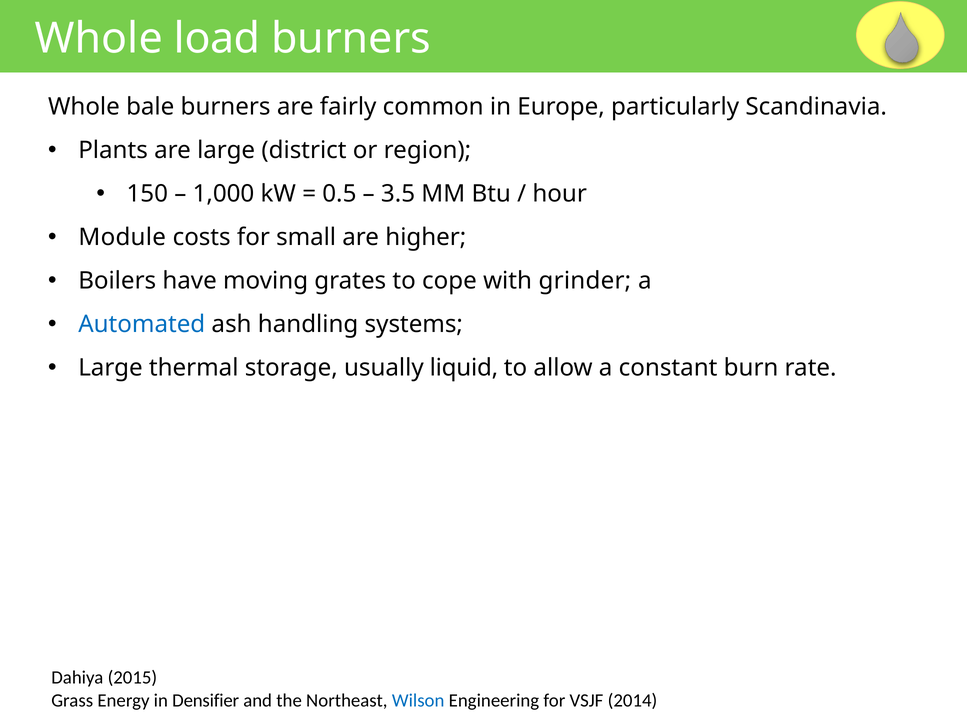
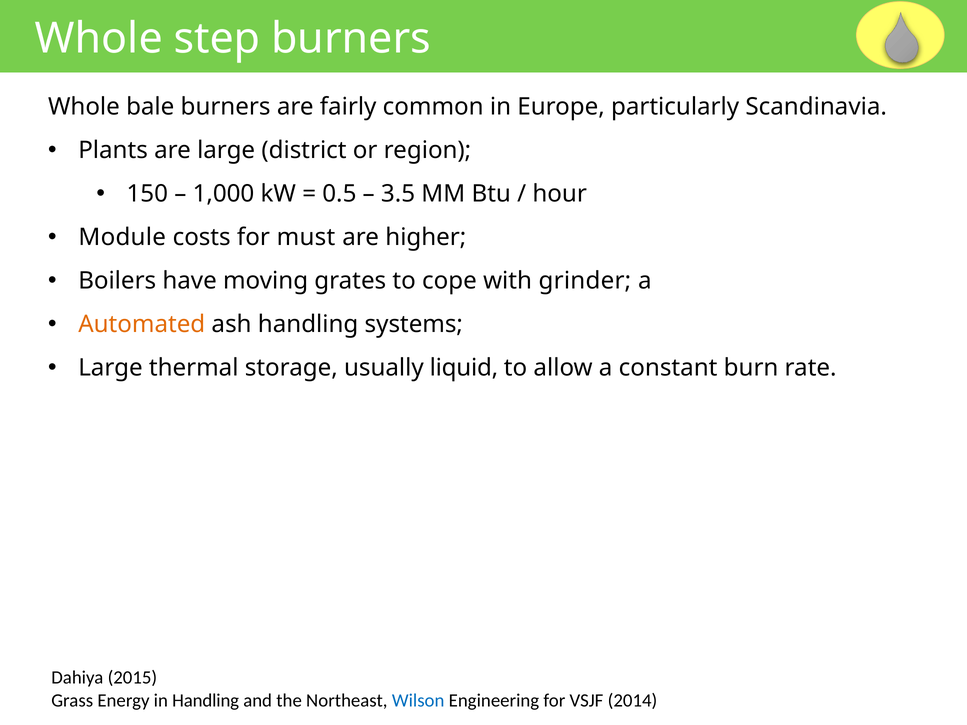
load: load -> step (217, 39)
small: small -> must (306, 237)
Automated colour: blue -> orange (142, 324)
in Densifier: Densifier -> Handling (206, 701)
